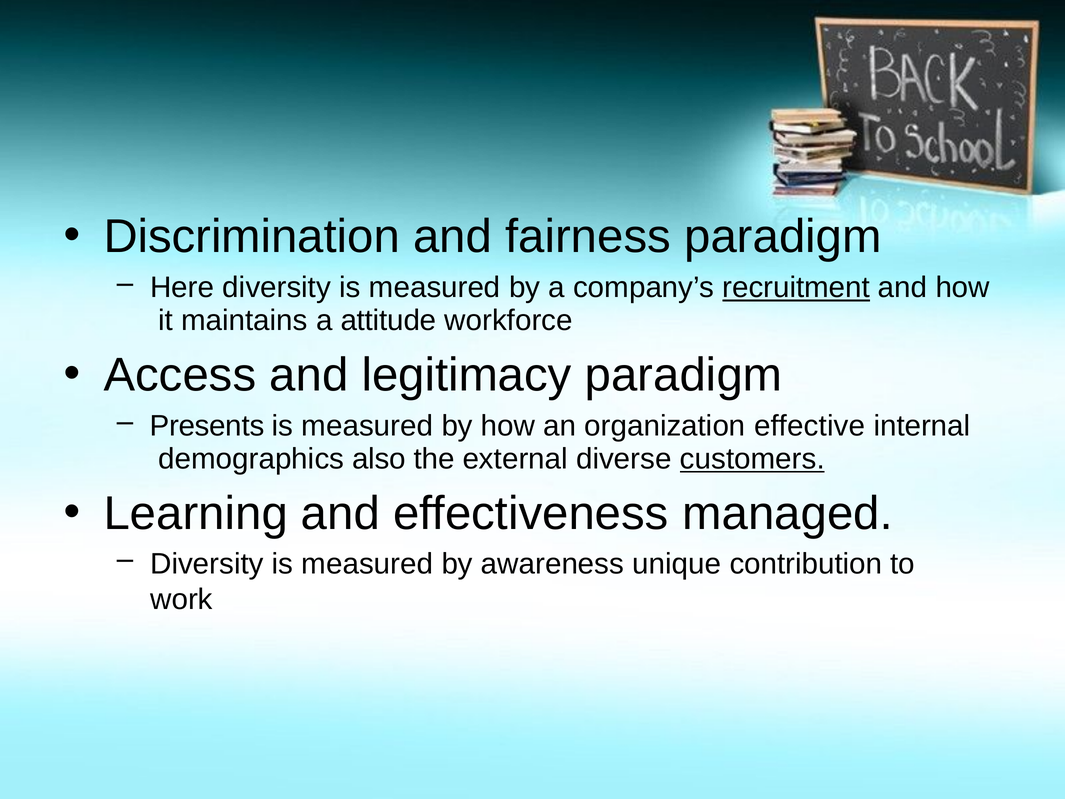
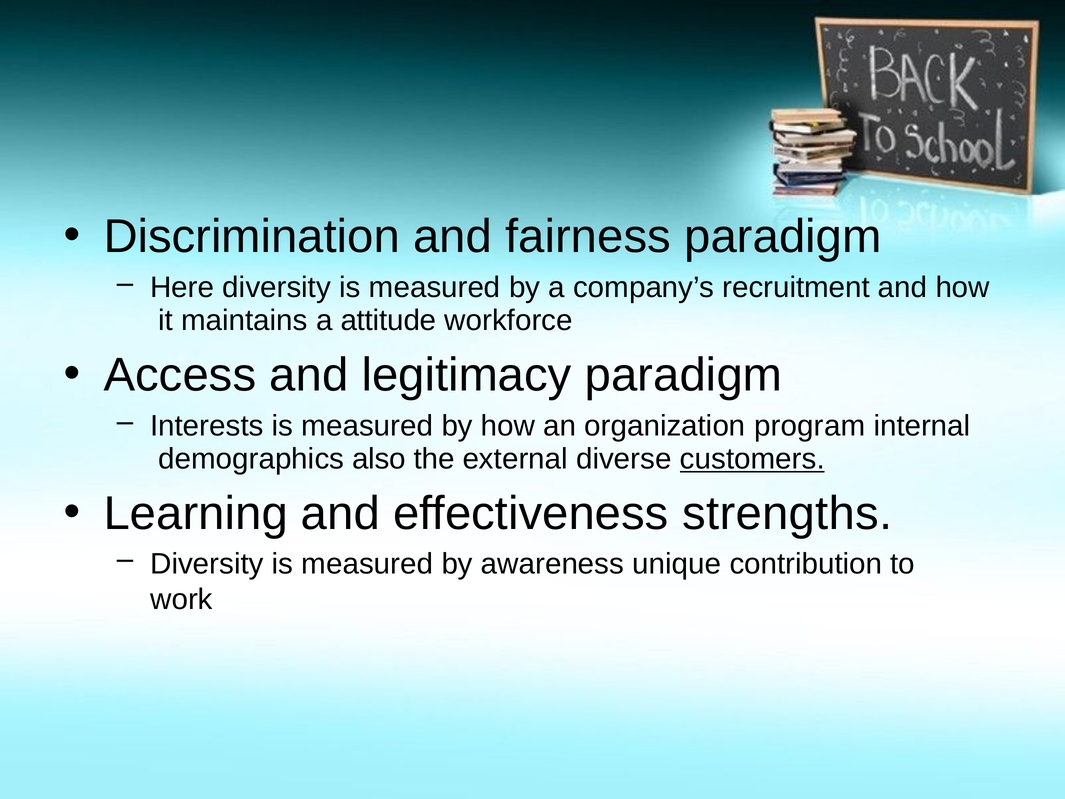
recruitment underline: present -> none (796, 288)
Presents: Presents -> Interests (207, 426)
effective: effective -> program (810, 426)
managed: managed -> strengths (787, 513)
